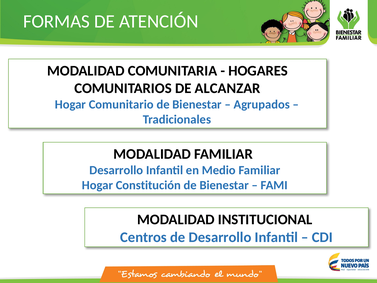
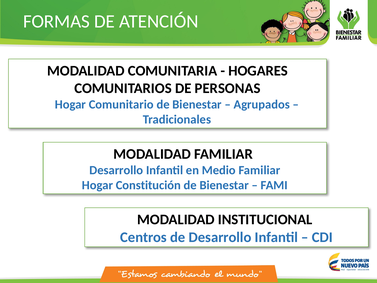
ALCANZAR: ALCANZAR -> PERSONAS (228, 88)
